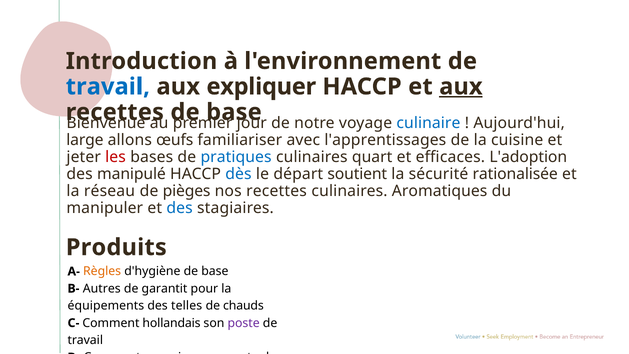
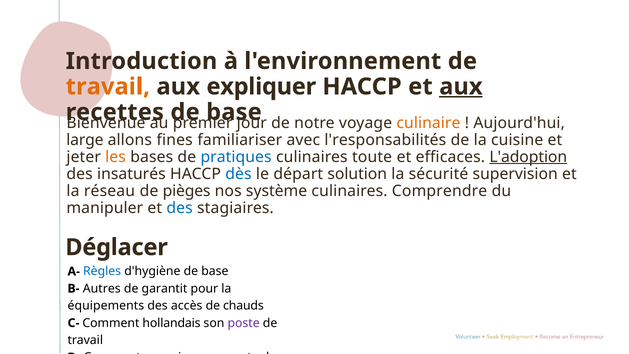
travail colour: blue -> orange (108, 87)
culinaire colour: blue -> orange (428, 123)
œufs: œufs -> fines (175, 140)
l'apprentissages: l'apprentissages -> l'responsabilités (385, 140)
les colour: red -> orange (116, 157)
quart: quart -> toute (372, 157)
L'adoption underline: none -> present (528, 157)
manipulé: manipulé -> insaturés (131, 174)
soutient: soutient -> solution (357, 174)
rationalisée: rationalisée -> supervision (515, 174)
nos recettes: recettes -> système (277, 191)
Aromatiques: Aromatiques -> Comprendre (440, 191)
Produits: Produits -> Déglacer (117, 247)
Règles colour: orange -> blue (102, 271)
telles: telles -> accès (187, 306)
